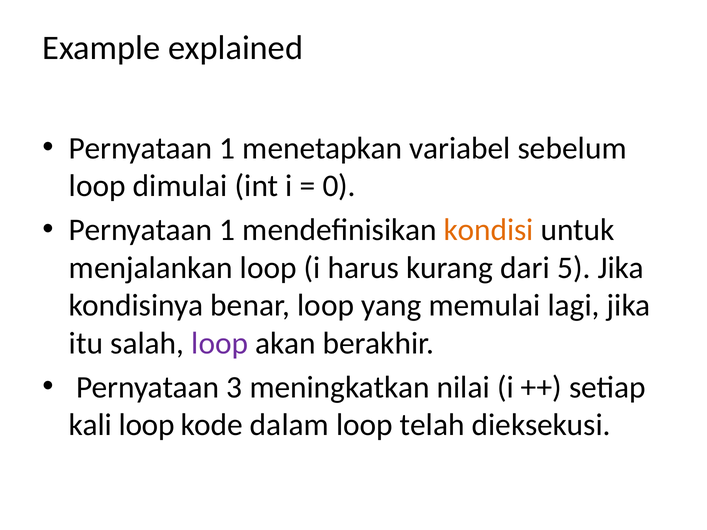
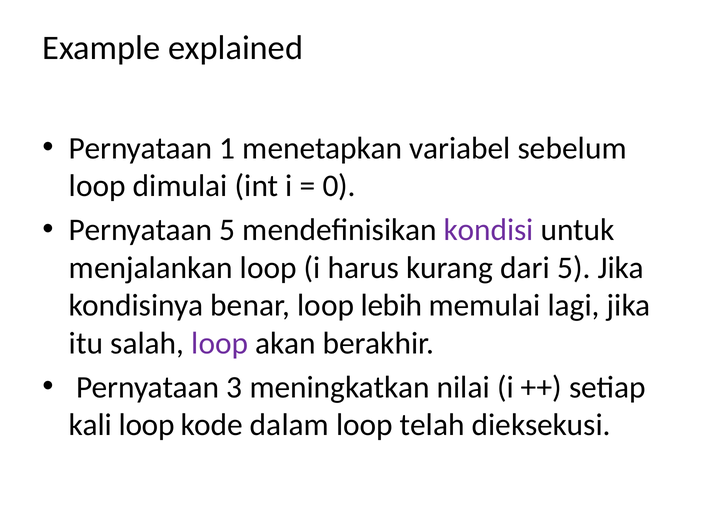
1: 1 -> 5 (227, 230)
kondisi colour: orange -> purple (489, 230)
yang: yang -> lebih (392, 306)
